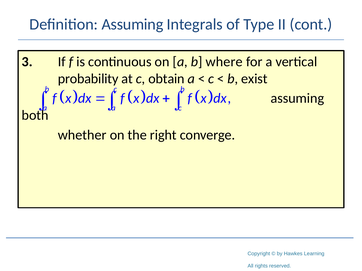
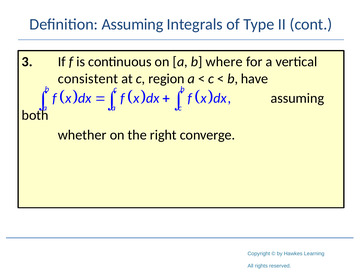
probability: probability -> consistent (88, 79)
obtain: obtain -> region (166, 79)
exist: exist -> have (254, 79)
